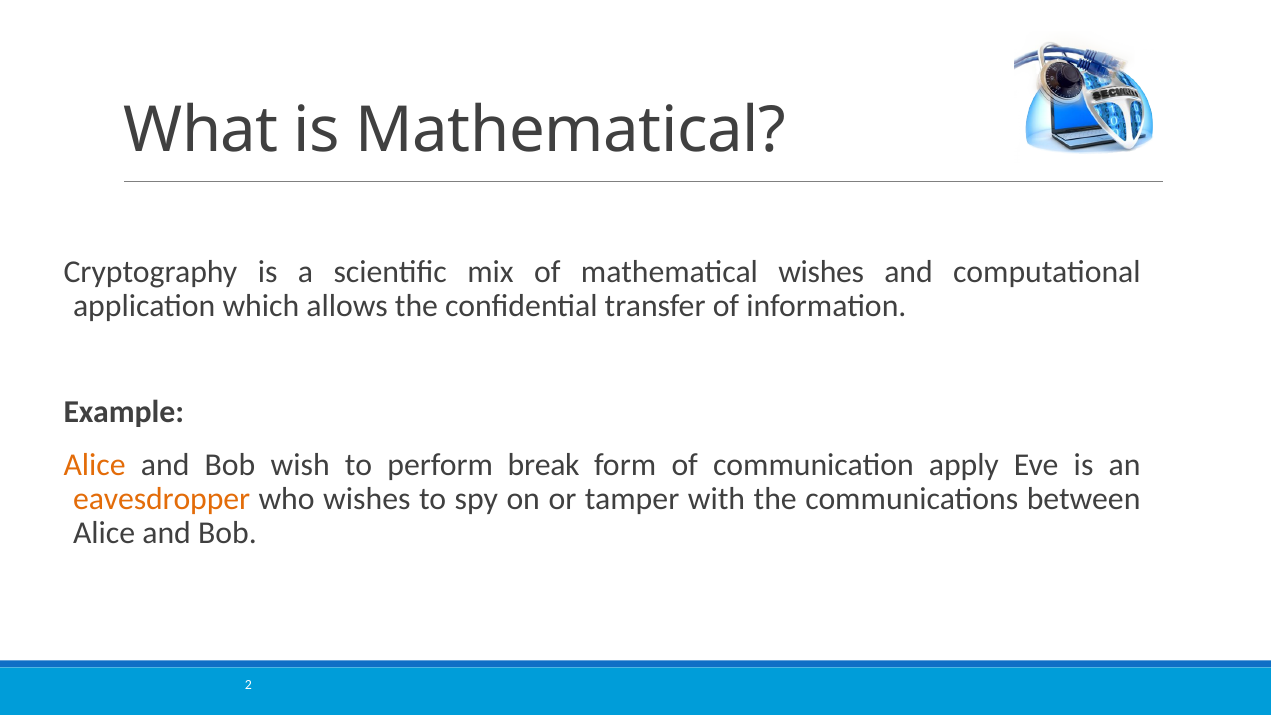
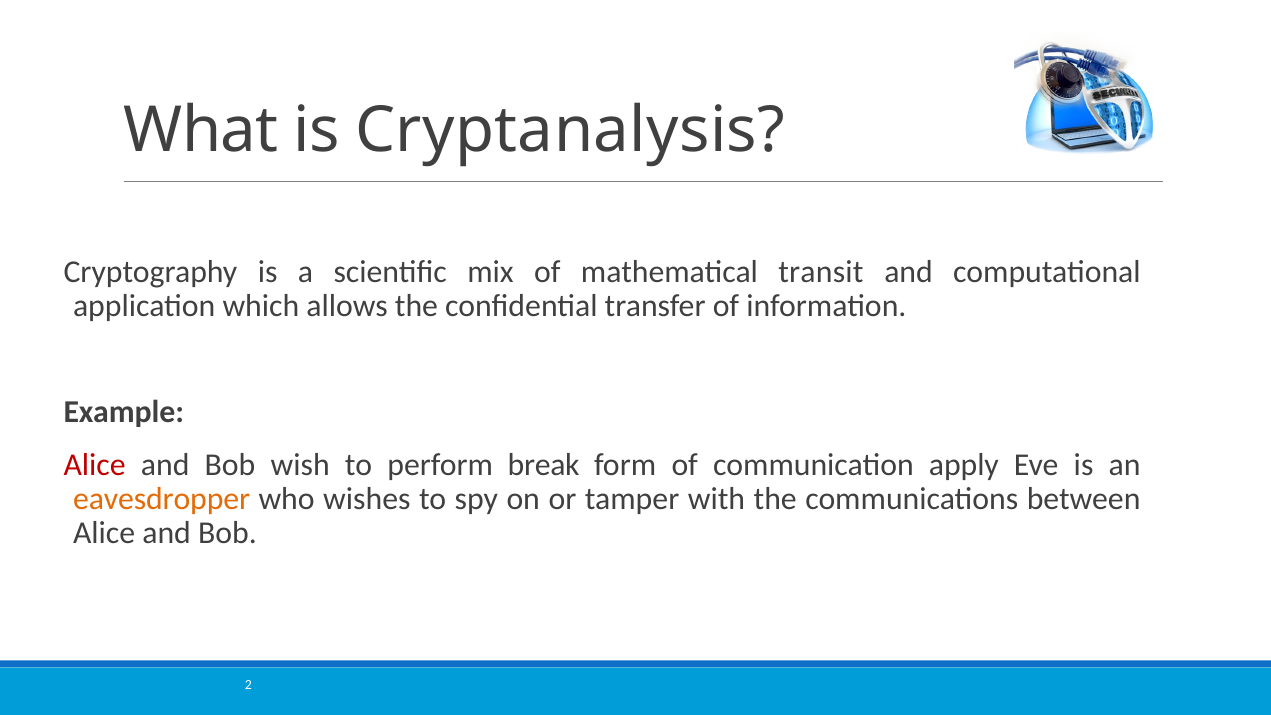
is Mathematical: Mathematical -> Cryptanalysis (570, 131)
mathematical wishes: wishes -> transit (821, 272)
Alice colour: orange -> red (95, 465)
